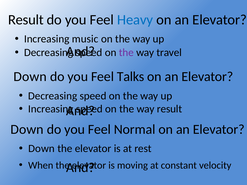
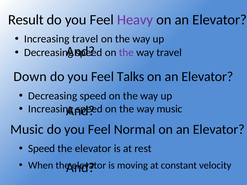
Heavy colour: blue -> purple (135, 20)
Increasing music: music -> travel (85, 39)
way result: result -> music (170, 109)
Down: Down -> Music (27, 130)
Down: Down -> Speed (42, 149)
